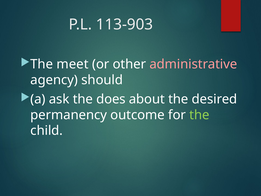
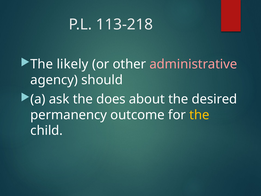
113-903: 113-903 -> 113-218 (125, 24)
meet: meet -> likely (73, 64)
the colour: light green -> yellow (199, 115)
